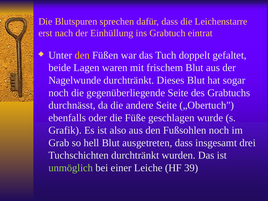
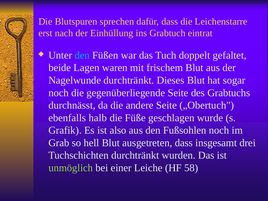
den colour: yellow -> light blue (82, 55)
oder: oder -> halb (98, 118)
39: 39 -> 58 (191, 168)
